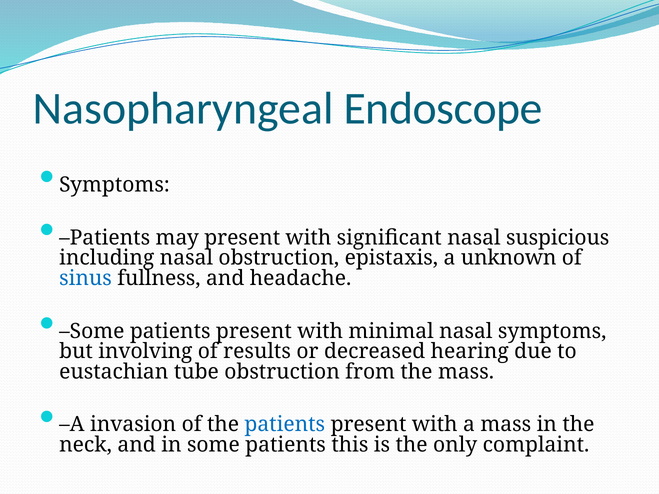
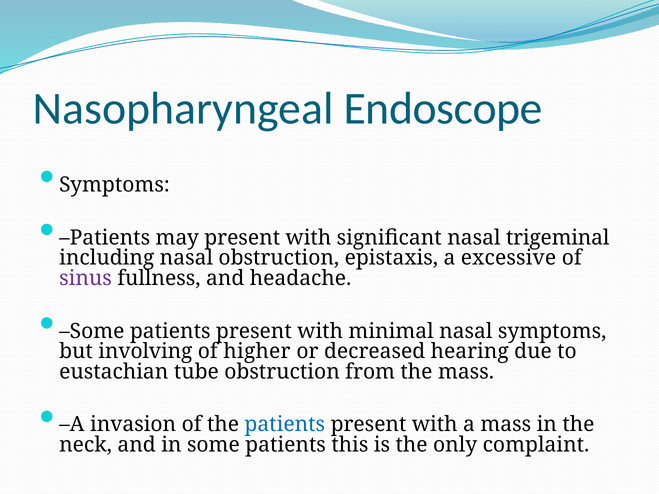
suspicious: suspicious -> trigeminal (558, 238)
unknown: unknown -> excessive (509, 258)
sinus colour: blue -> purple (86, 278)
results: results -> higher (257, 352)
